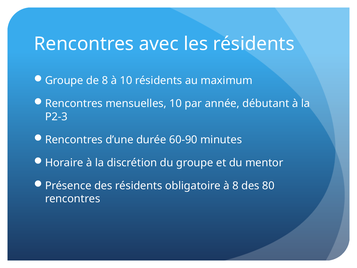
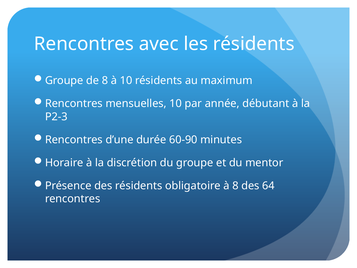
80: 80 -> 64 (268, 186)
